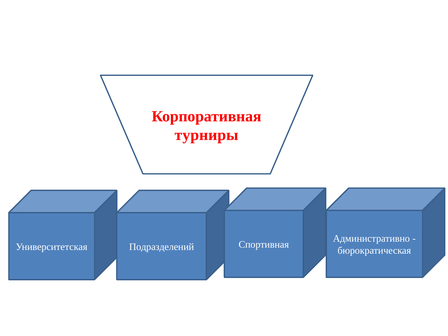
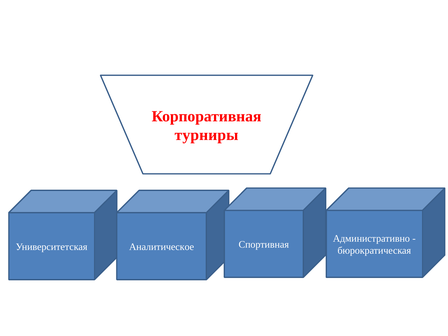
Подразделений: Подразделений -> Аналитическое (162, 247)
